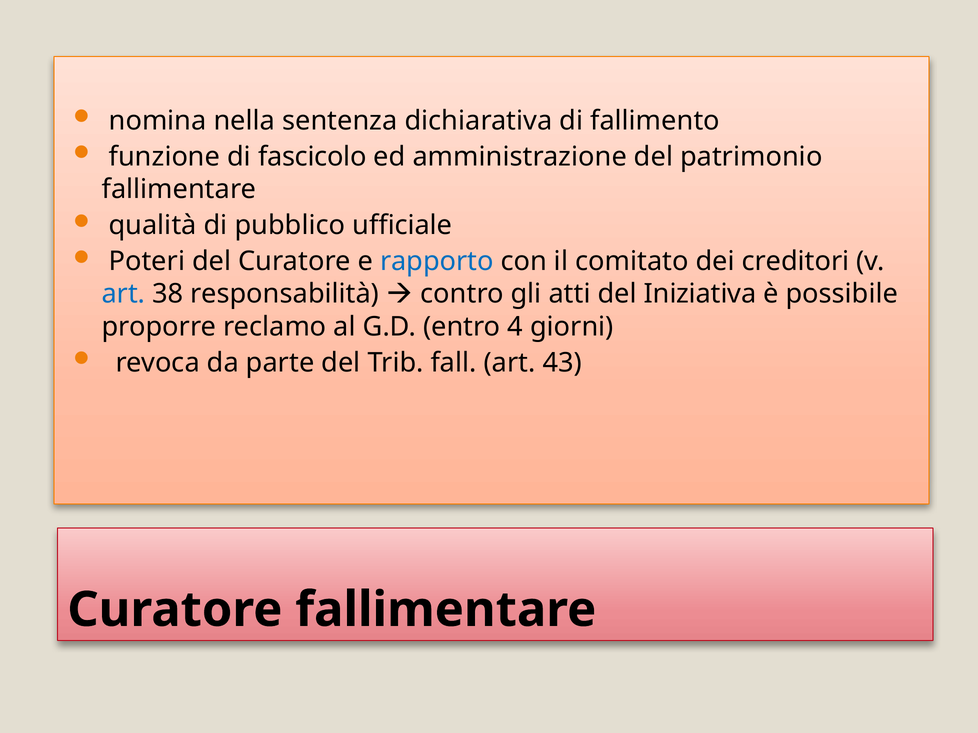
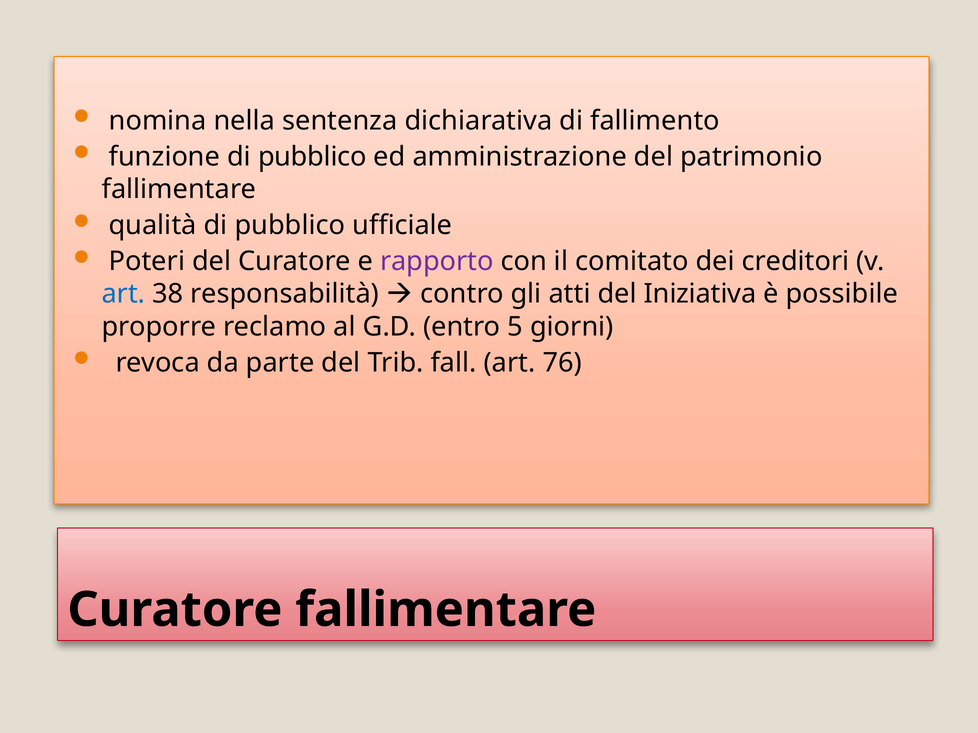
funzione di fascicolo: fascicolo -> pubblico (312, 157)
rapporto colour: blue -> purple (437, 262)
4: 4 -> 5 (515, 327)
43: 43 -> 76 (562, 363)
